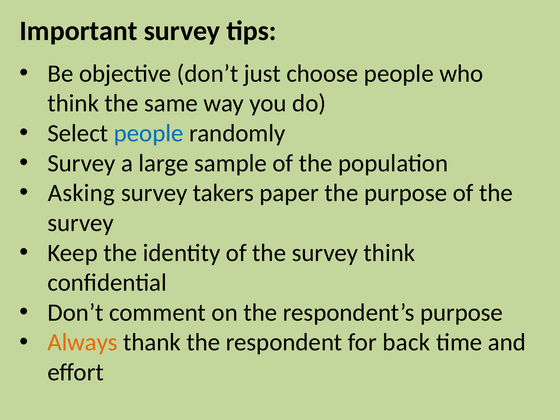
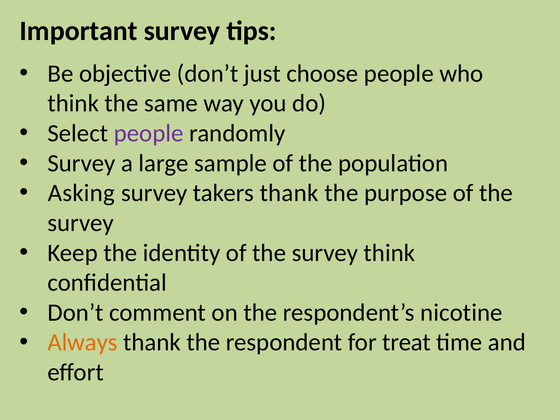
people colour: blue -> purple (149, 133)
takers paper: paper -> thank (289, 193)
respondent’s purpose: purpose -> nicotine (461, 313)
back: back -> treat (407, 342)
